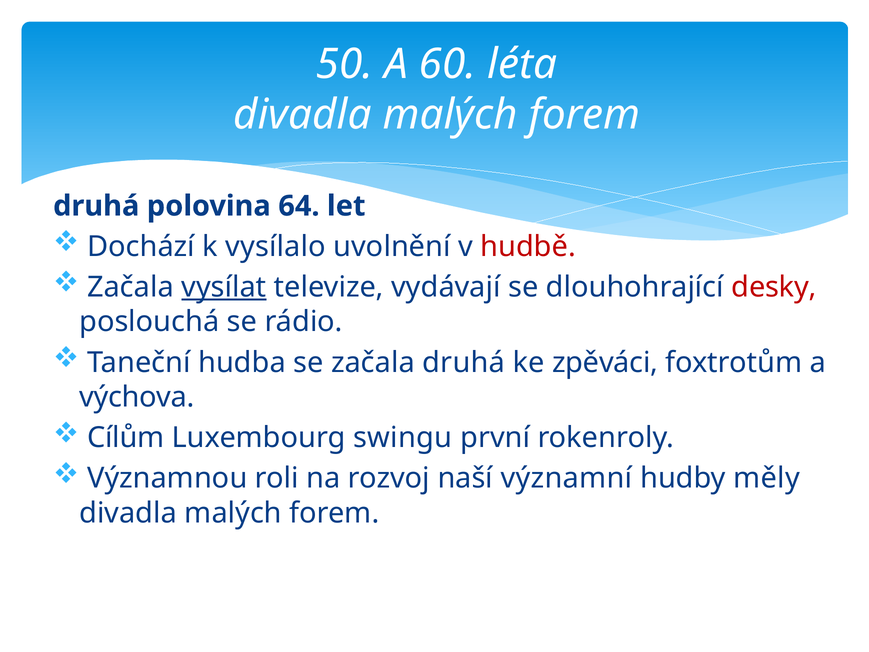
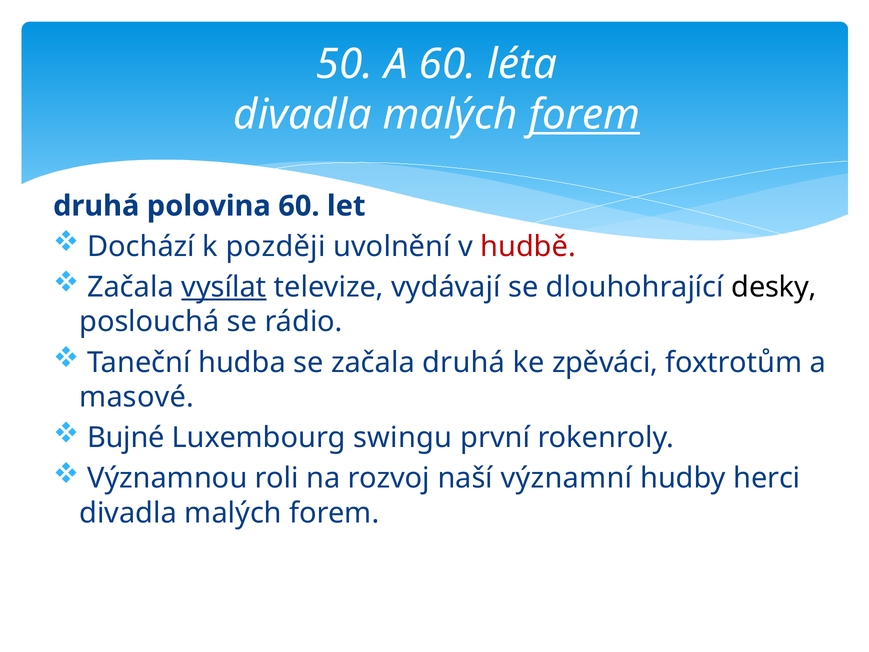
forem underline: none -> present (585, 115)
polovina 64: 64 -> 60 (299, 206)
vysílalo: vysílalo -> později (276, 246)
desky colour: red -> black (774, 287)
výchova: výchova -> masové (137, 397)
Cílům: Cílům -> Bujné (126, 438)
měly: měly -> herci (767, 478)
